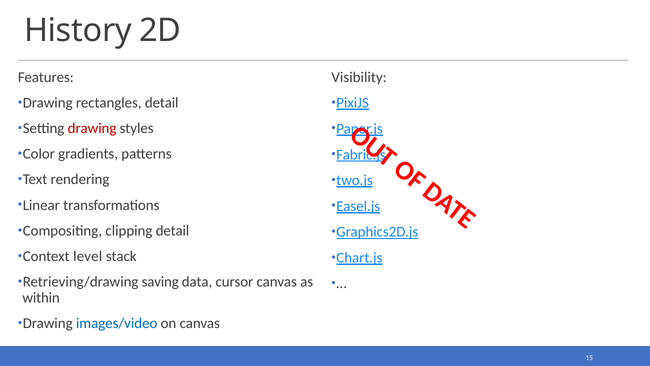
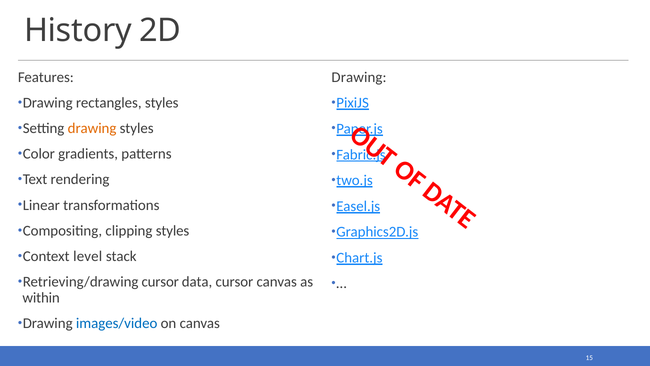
Visibility: Visibility -> Drawing (359, 77)
rectangles detail: detail -> styles (162, 103)
drawing colour: red -> orange (92, 128)
clipping detail: detail -> styles (173, 230)
Retrieving/drawing saving: saving -> cursor (160, 282)
